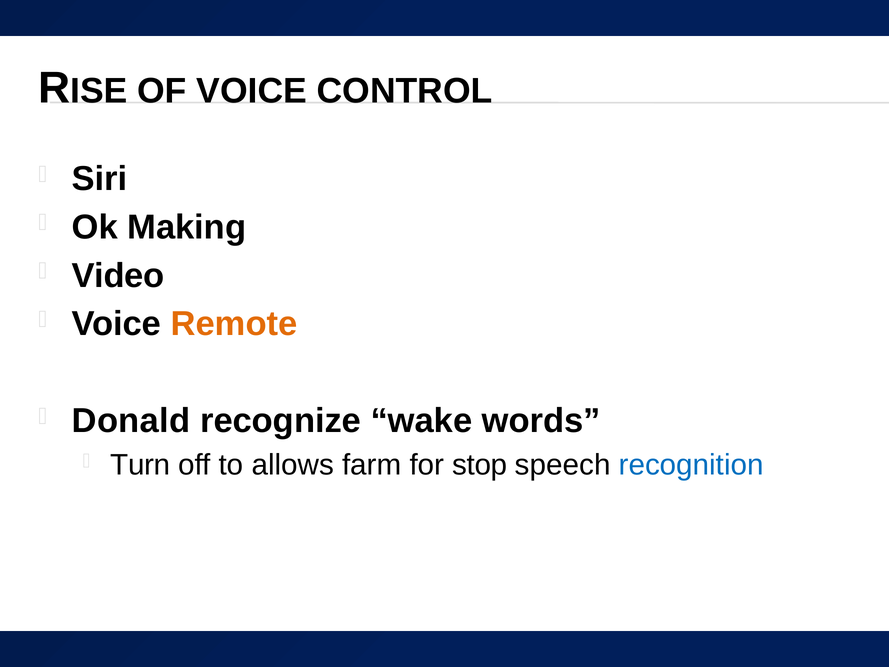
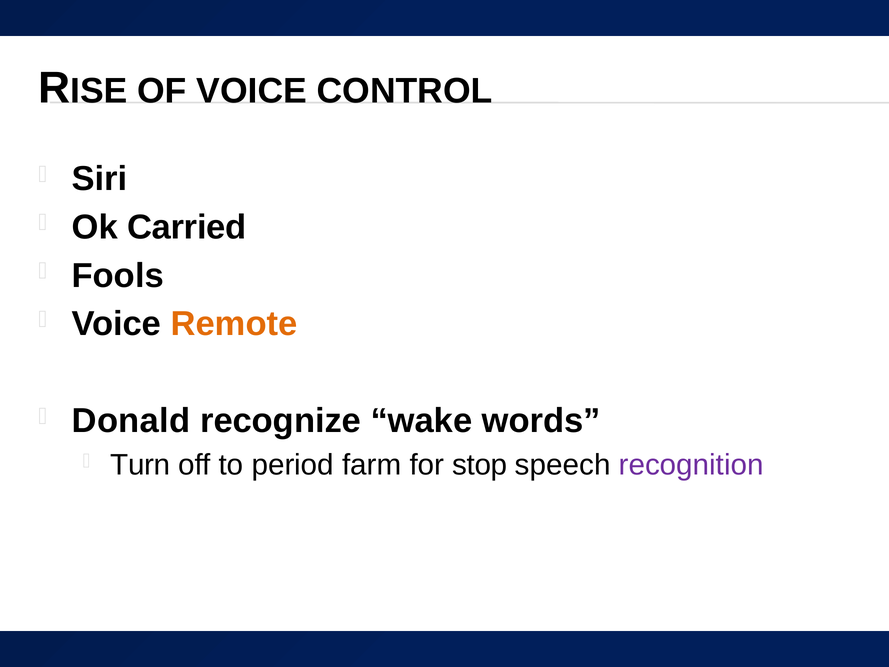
Making: Making -> Carried (187, 227)
Video: Video -> Fools (118, 276)
allows: allows -> period (293, 465)
recognition colour: blue -> purple (691, 465)
